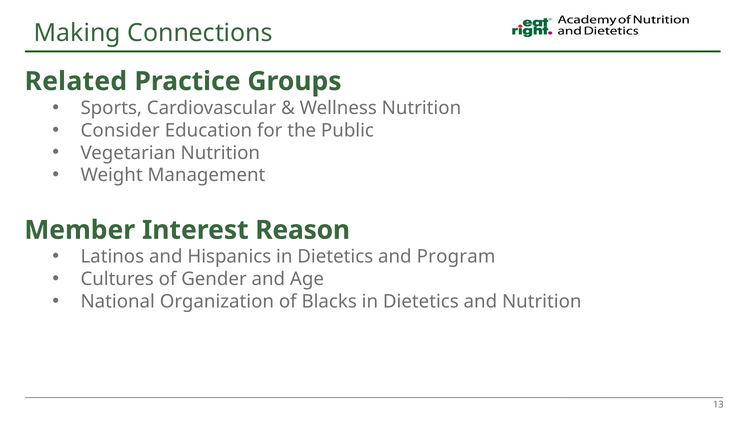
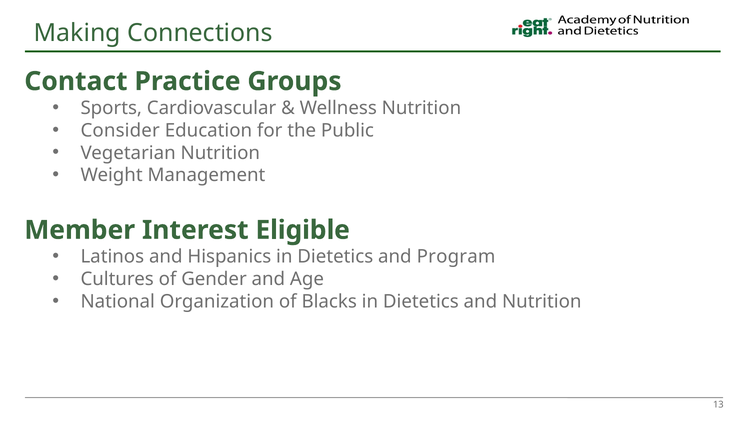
Related: Related -> Contact (76, 81)
Reason: Reason -> Eligible (303, 230)
